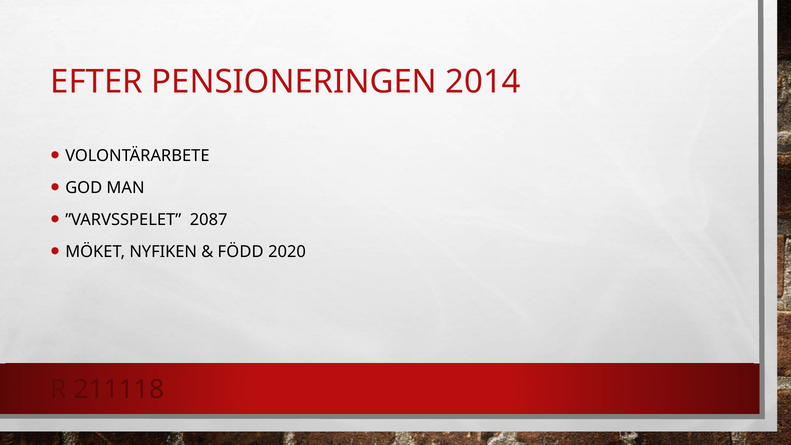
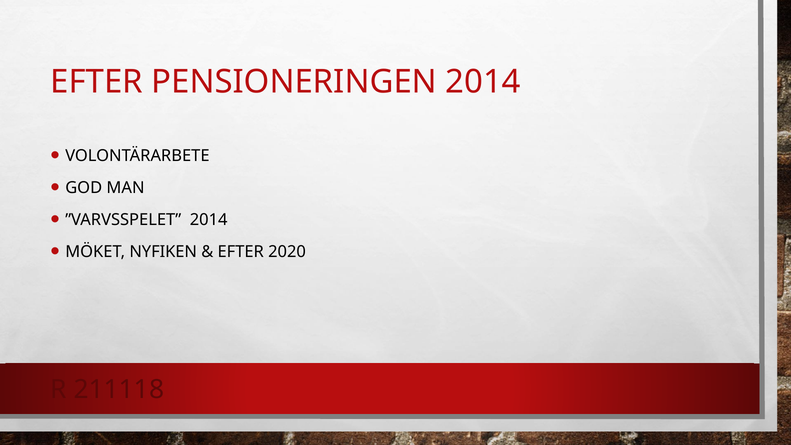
”VARVSSPELET 2087: 2087 -> 2014 (209, 220)
FÖDD: FÖDD -> EFTER (241, 252)
